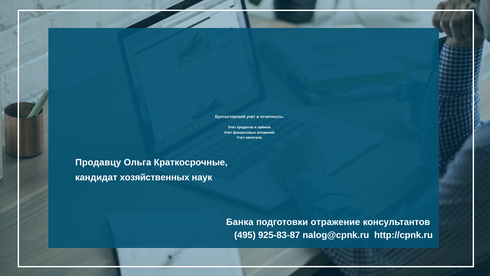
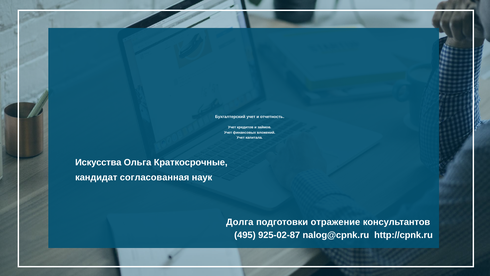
Продавцу: Продавцу -> Искусства (98, 162)
хозяйственных: хозяйственных -> согласованная (155, 177)
Банка: Банка -> Долга (240, 222)
925-83-87: 925-83-87 -> 925-02-87 (279, 235)
